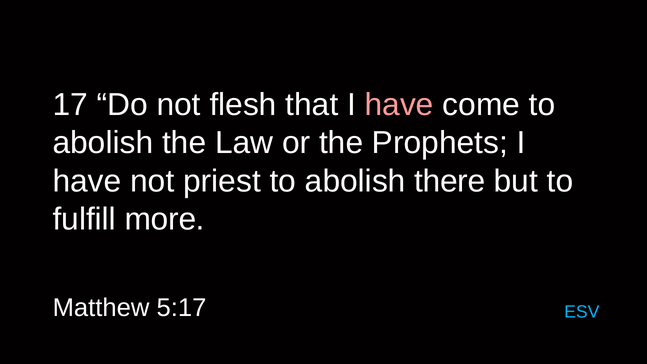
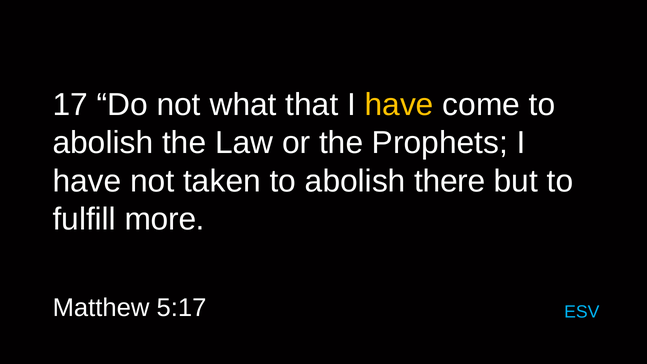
flesh: flesh -> what (243, 105)
have colour: pink -> yellow (399, 105)
priest: priest -> taken (222, 181)
